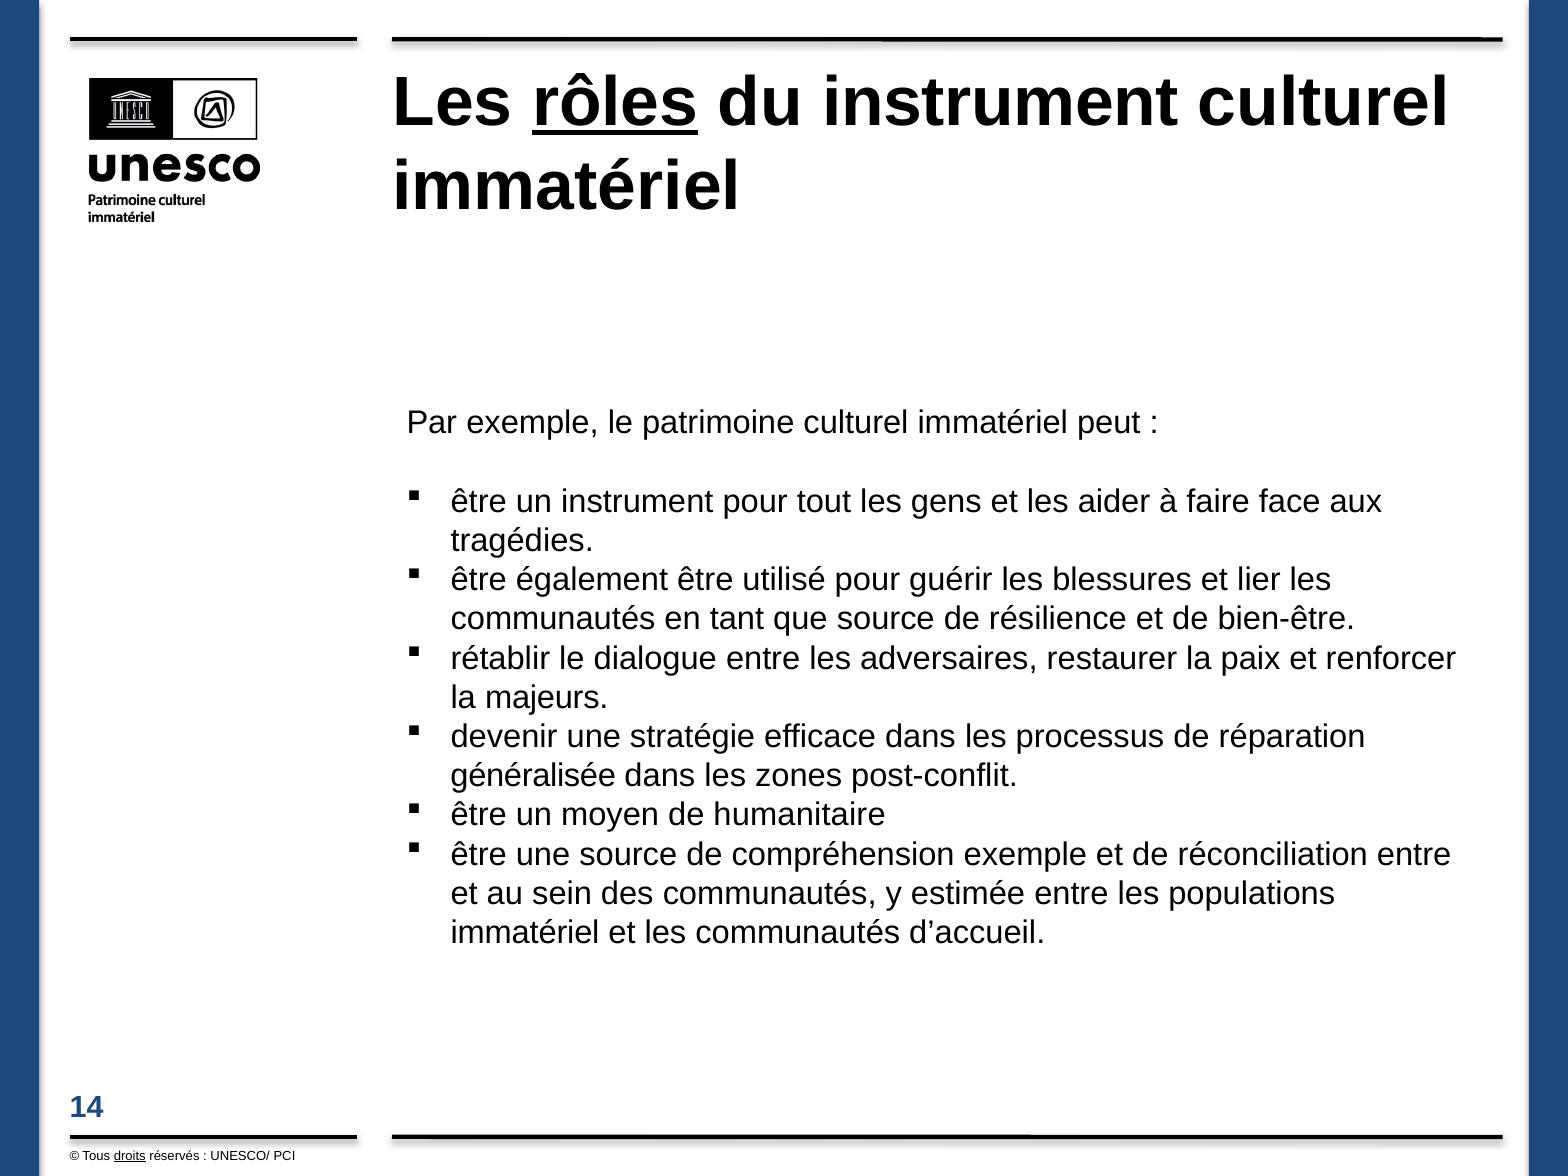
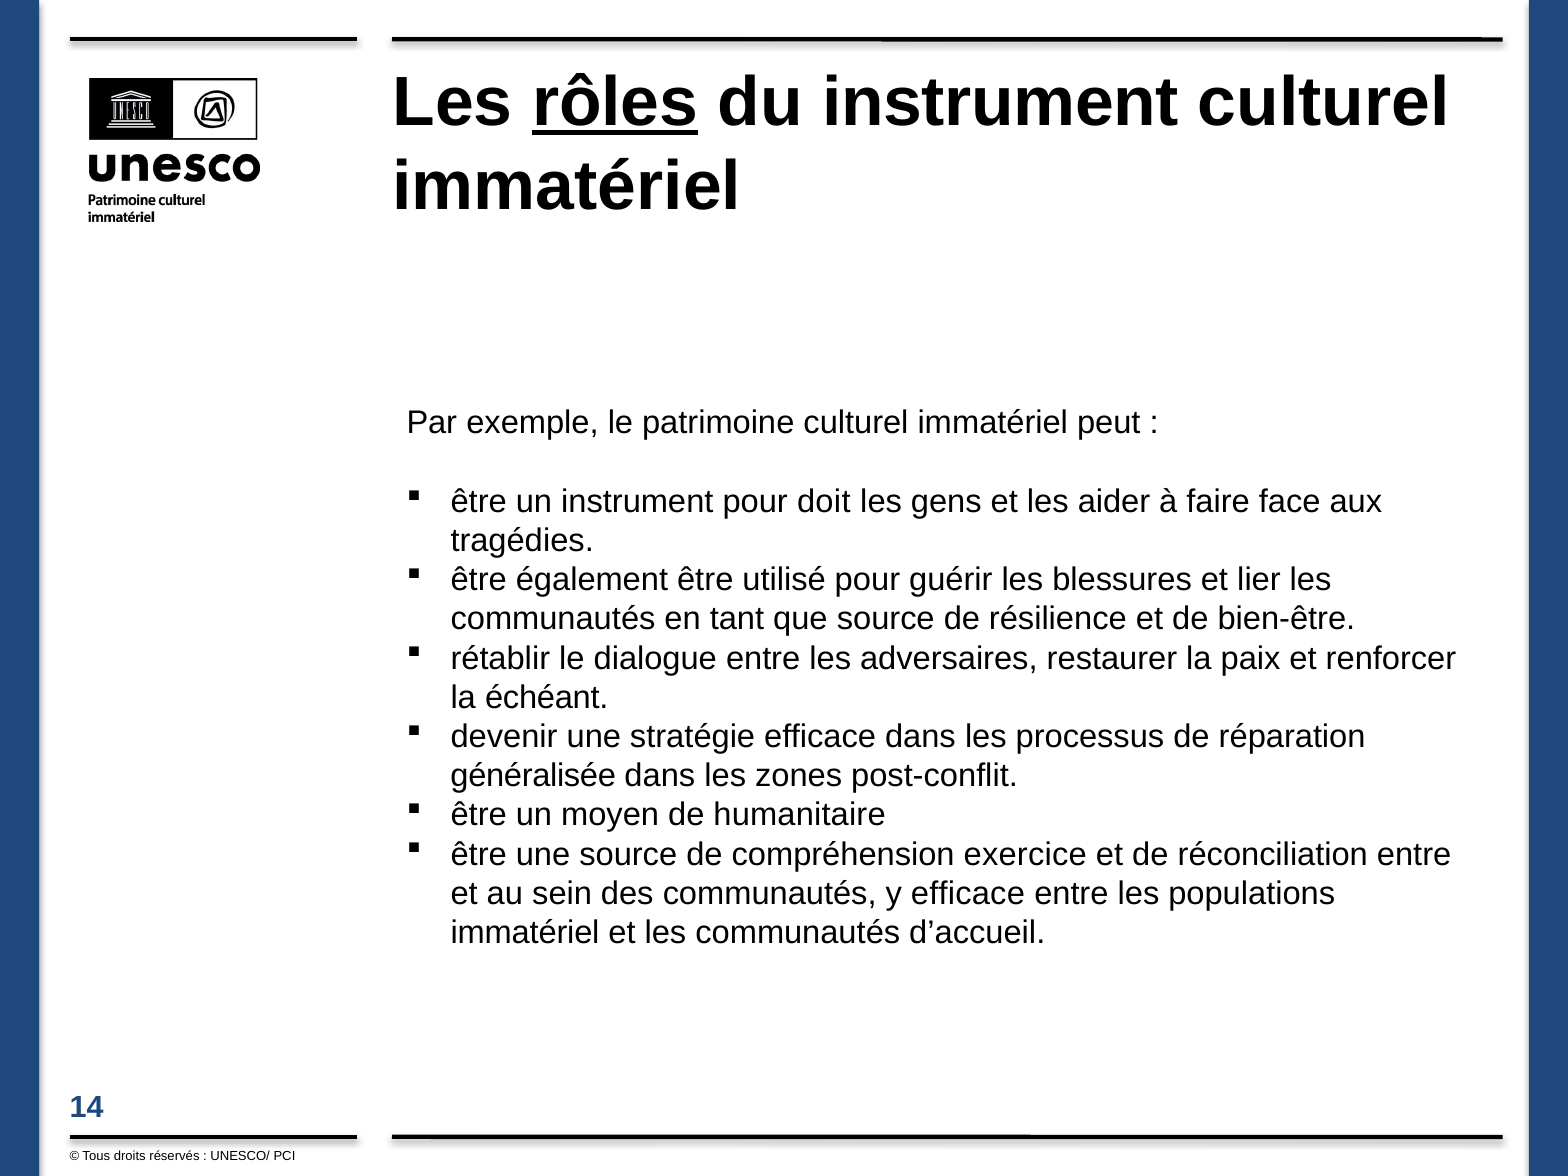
tout: tout -> doit (824, 502)
majeurs: majeurs -> échéant (547, 698)
compréhension exemple: exemple -> exercice (1025, 854)
y estimée: estimée -> efficace (968, 894)
droits underline: present -> none (130, 1156)
